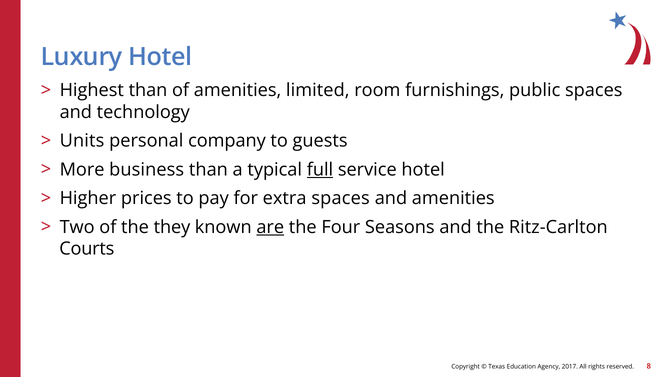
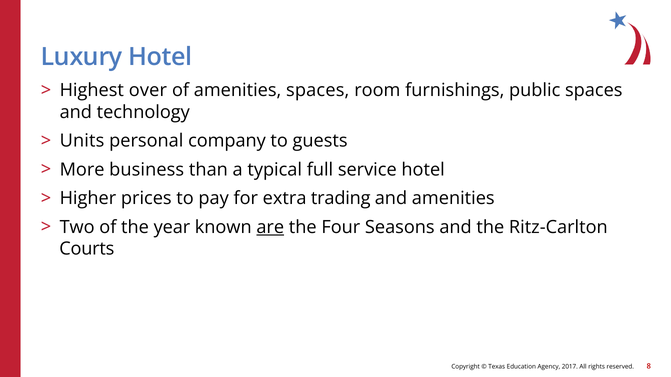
Highest than: than -> over (148, 90)
amenities limited: limited -> spaces (318, 90)
full underline: present -> none (320, 170)
extra spaces: spaces -> trading (341, 199)
they: they -> year (172, 227)
